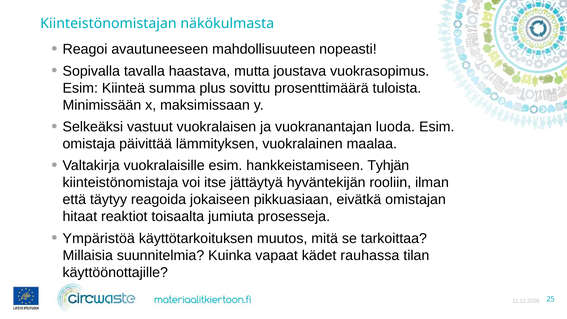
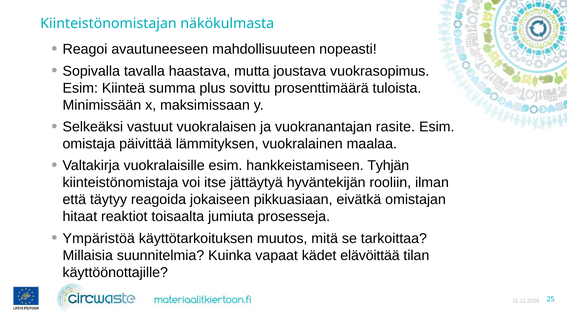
luoda: luoda -> rasite (395, 127)
rauhassa: rauhassa -> elävöittää (370, 255)
